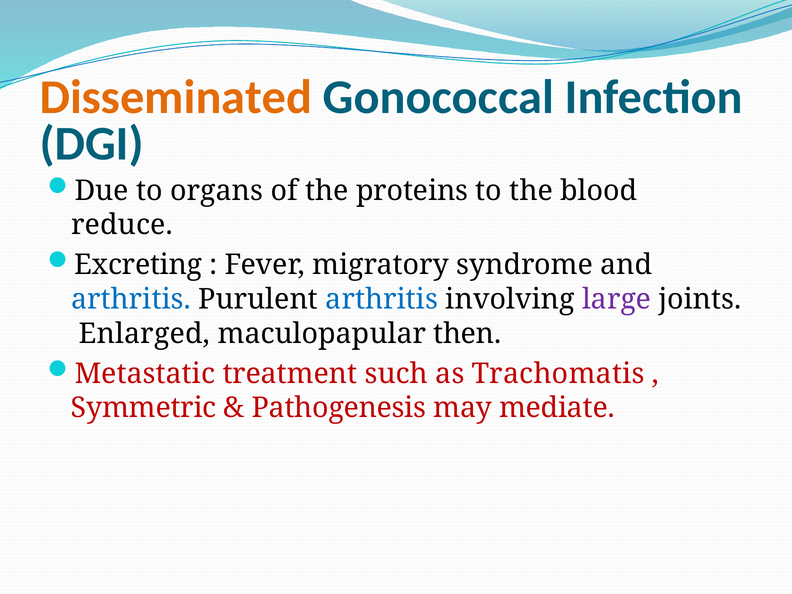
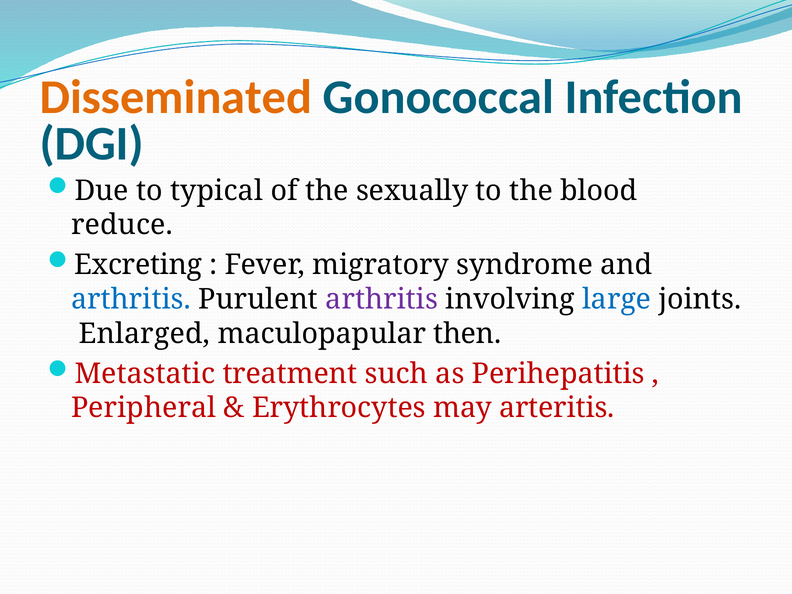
organs: organs -> typical (217, 191)
proteins: proteins -> sexually (412, 191)
arthritis colour: blue -> purple (382, 299)
large colour: purple -> blue (617, 299)
Trachomatis: Trachomatis -> Perihepatitis (558, 374)
Symmetric: Symmetric -> Peripheral (144, 408)
Pathogenesis: Pathogenesis -> Erythrocytes (339, 408)
mediate: mediate -> arteritis (557, 408)
